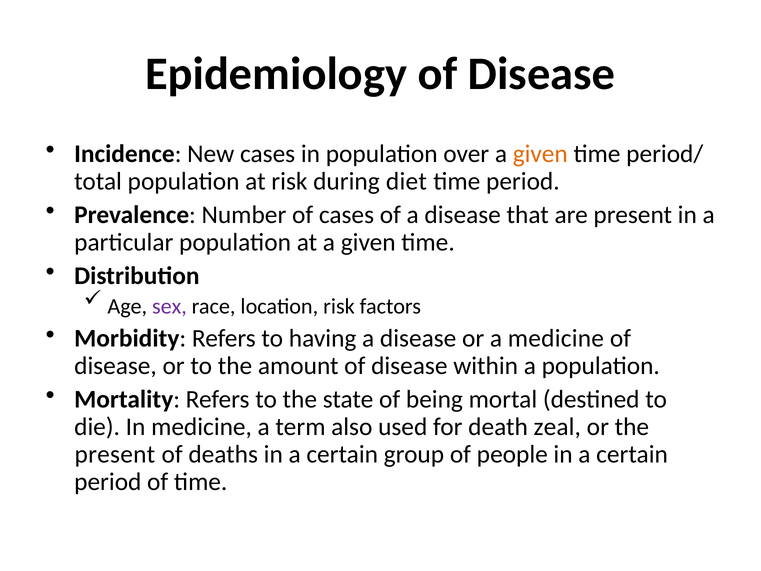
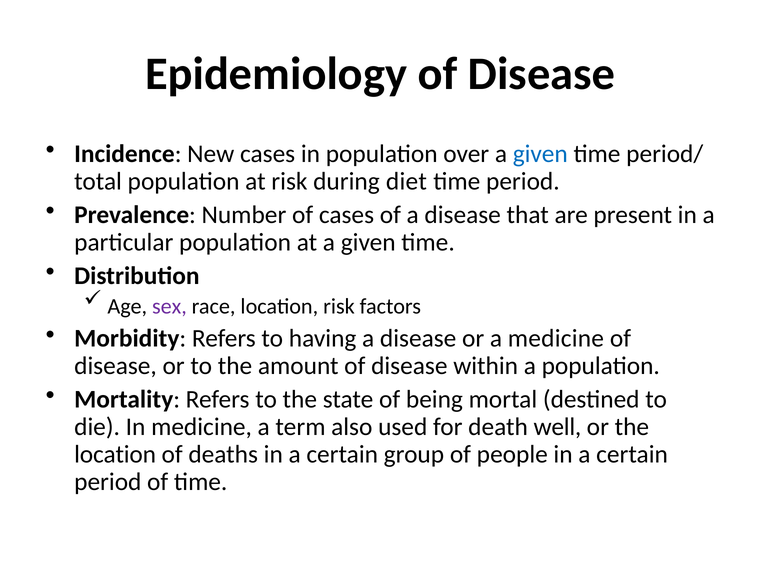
given colour: orange -> blue (540, 154)
zeal: zeal -> well (557, 427)
present: present -> location (115, 454)
